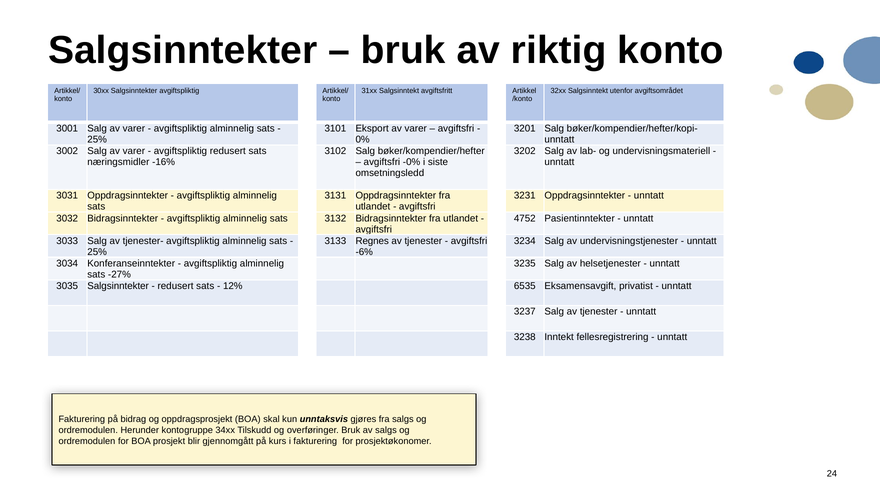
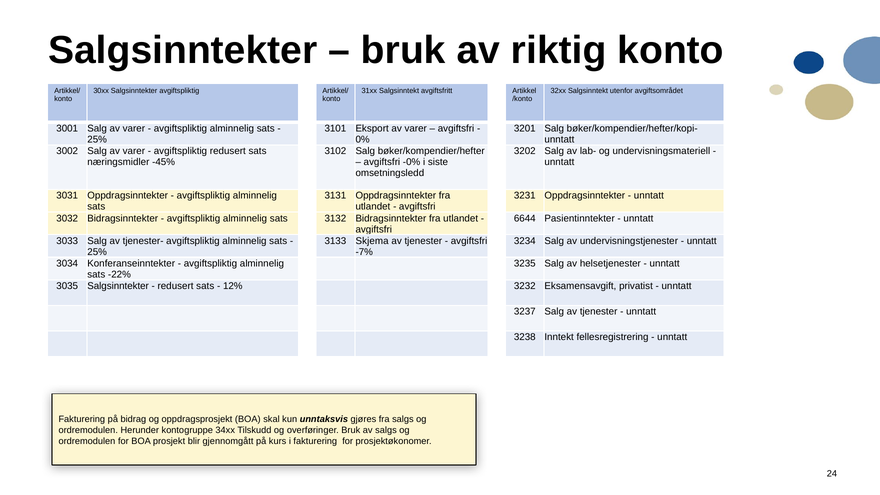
-16%: -16% -> -45% (164, 162)
4752: 4752 -> 6644 (525, 218)
Regnes: Regnes -> Skjema (372, 241)
-6%: -6% -> -7% (364, 252)
-27%: -27% -> -22% (119, 274)
6535: 6535 -> 3232 (525, 286)
